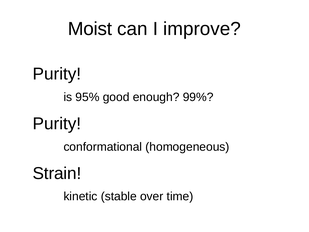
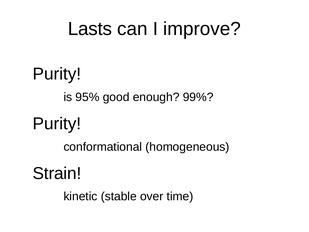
Moist: Moist -> Lasts (90, 29)
